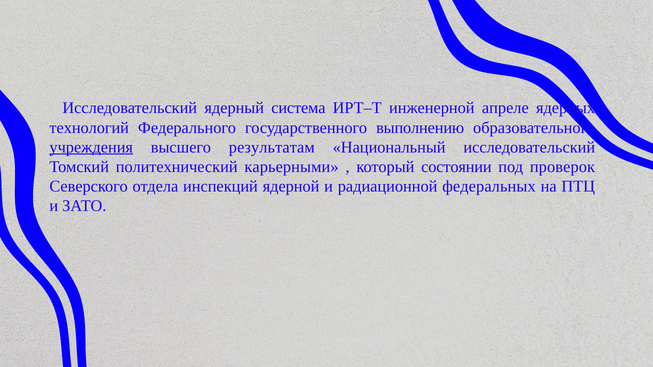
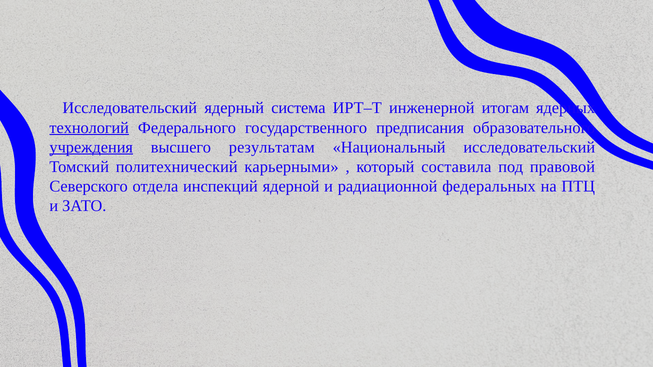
апреле: апреле -> итогам (505, 108)
технологий underline: none -> present (89, 128)
выполнению: выполнению -> предписания (420, 128)
состоянии: состоянии -> составила (456, 167)
проверок: проверок -> правовой (562, 167)
